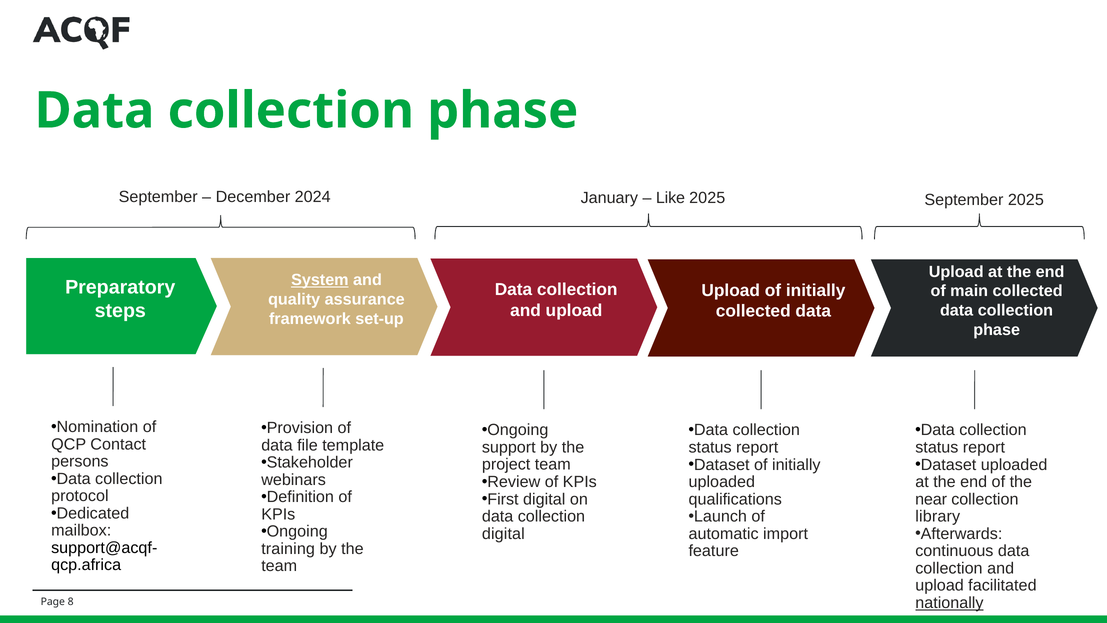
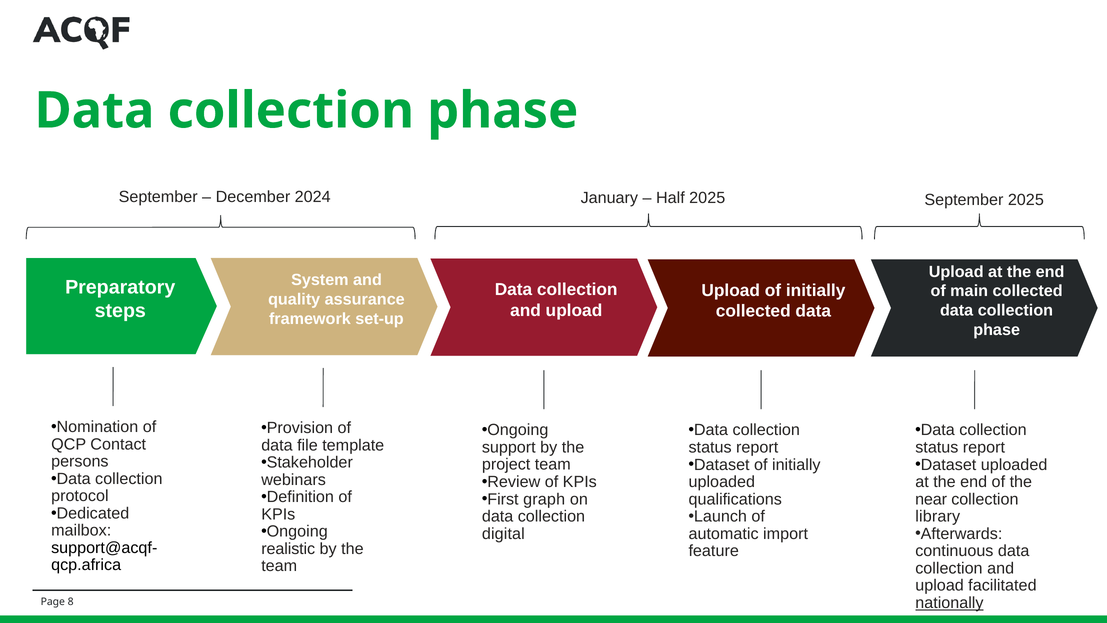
Like: Like -> Half (670, 198)
System underline: present -> none (320, 280)
First digital: digital -> graph (544, 499)
training: training -> realistic (288, 549)
